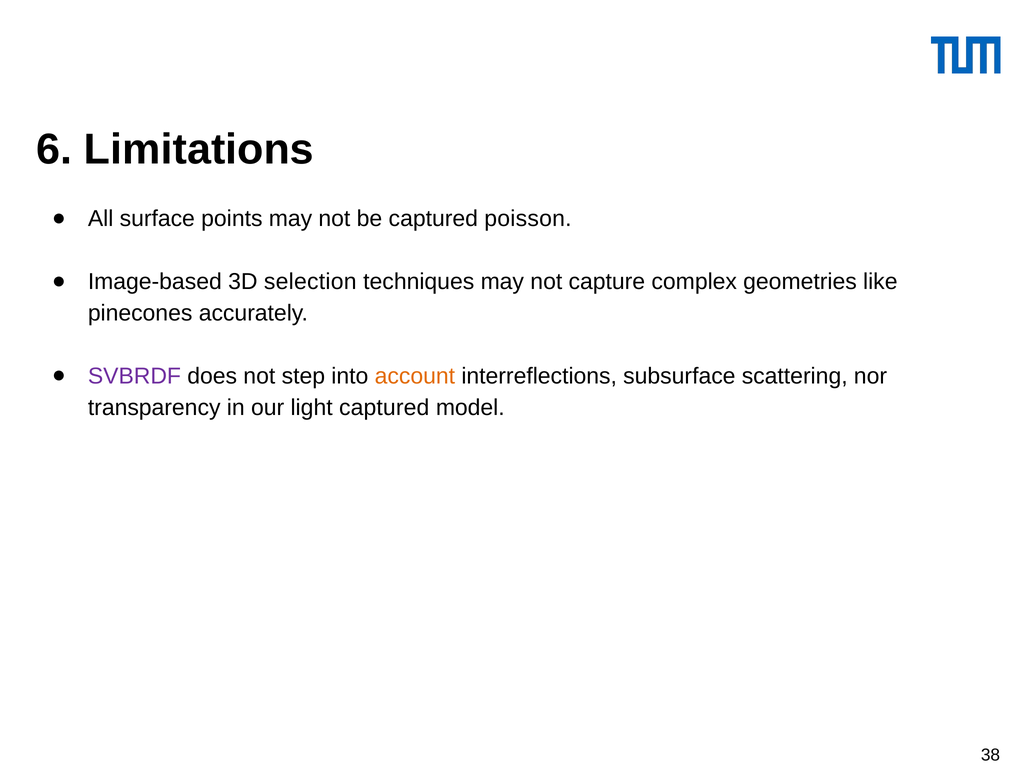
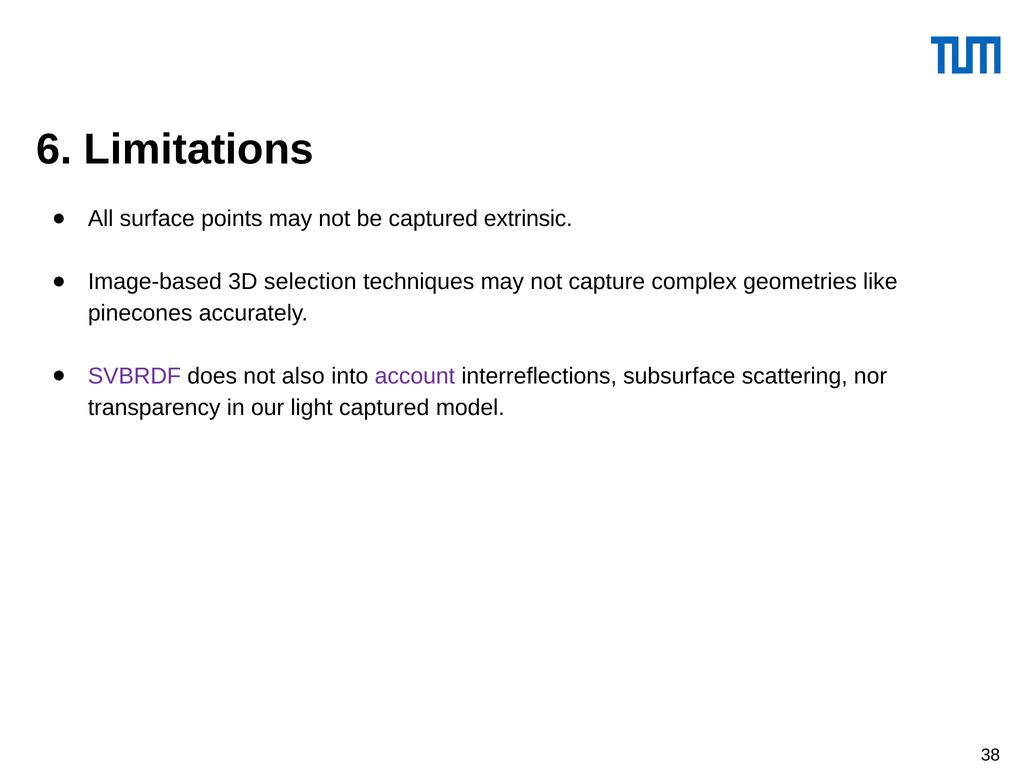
poisson: poisson -> extrinsic (528, 219)
step: step -> also (303, 376)
account colour: orange -> purple (415, 376)
